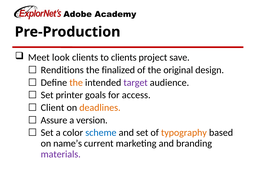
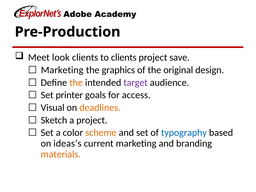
Renditions: Renditions -> Marketing (62, 70)
finalized: finalized -> graphics (118, 70)
Client: Client -> Visual (53, 108)
Assure: Assure -> Sketch (54, 120)
a version: version -> project (92, 120)
scheme colour: blue -> orange (101, 133)
typography colour: orange -> blue (184, 133)
name’s: name’s -> ideas’s (67, 143)
materials colour: purple -> orange (61, 154)
